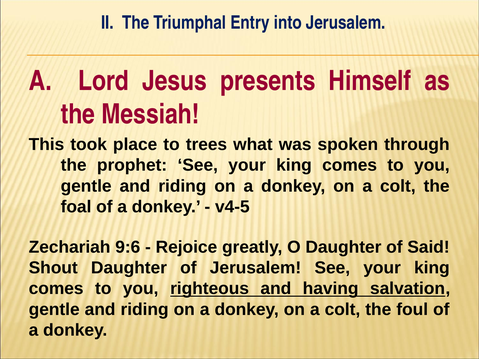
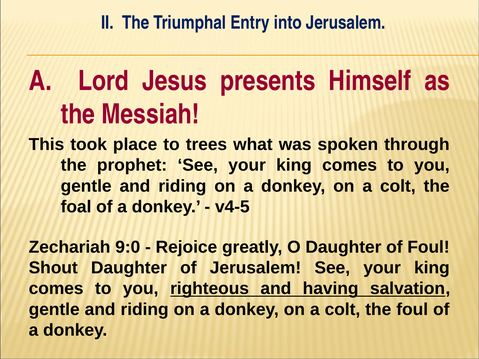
9:6: 9:6 -> 9:0 (128, 247)
of Said: Said -> Foul (429, 247)
